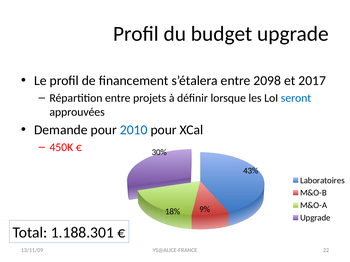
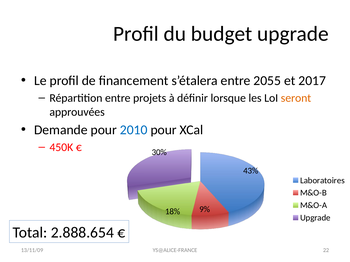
2098: 2098 -> 2055 (267, 81)
seront colour: blue -> orange (296, 98)
1.188.301: 1.188.301 -> 2.888.654 (82, 233)
